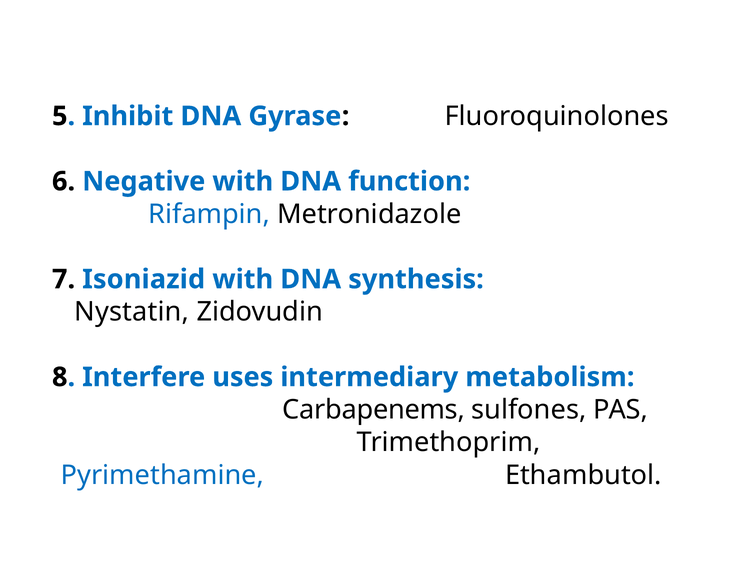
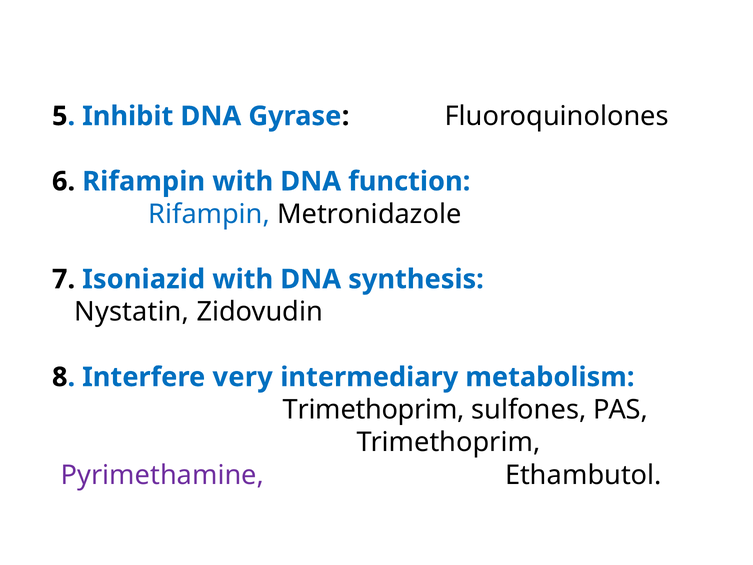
6 Negative: Negative -> Rifampin (144, 181)
uses: uses -> very (243, 377)
Carbapenems: Carbapenems -> Trimethoprim (374, 410)
Pyrimethamine colour: blue -> purple (162, 475)
